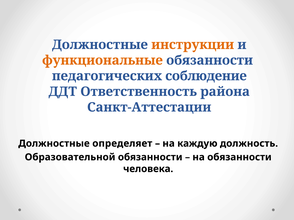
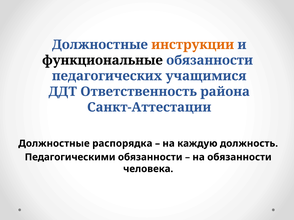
функциональные colour: orange -> black (102, 60)
соблюдение: соблюдение -> учащимися (206, 76)
определяет: определяет -> распорядка (122, 144)
Образовательной: Образовательной -> Педагогическими (70, 157)
